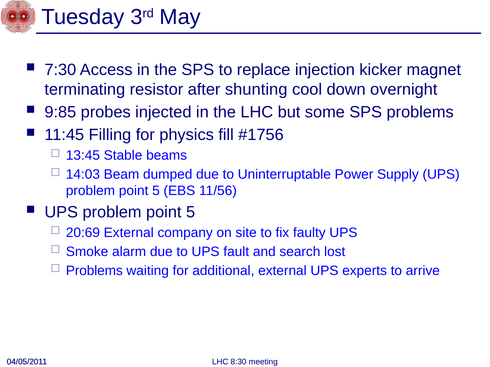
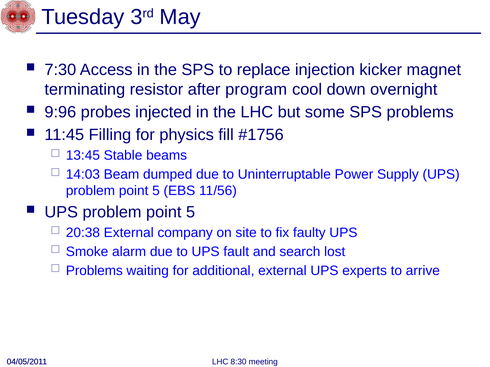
shunting: shunting -> program (256, 89)
9:85: 9:85 -> 9:96 (60, 112)
20:69: 20:69 -> 20:38 (83, 233)
